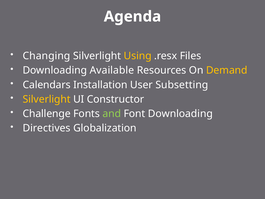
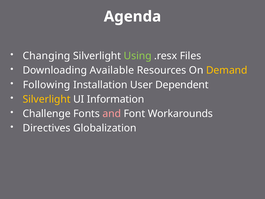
Using colour: yellow -> light green (138, 56)
Calendars: Calendars -> Following (47, 85)
Subsetting: Subsetting -> Dependent (182, 85)
Constructor: Constructor -> Information (116, 99)
and colour: light green -> pink (112, 114)
Font Downloading: Downloading -> Workarounds (180, 114)
